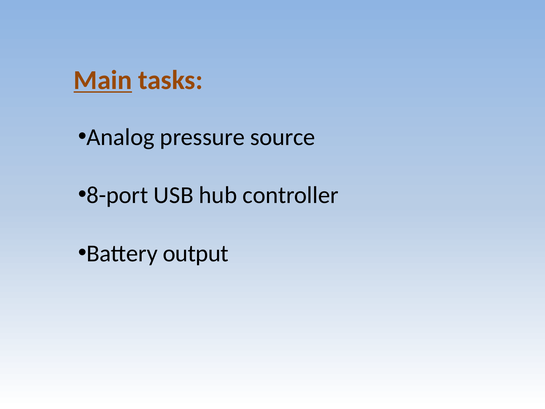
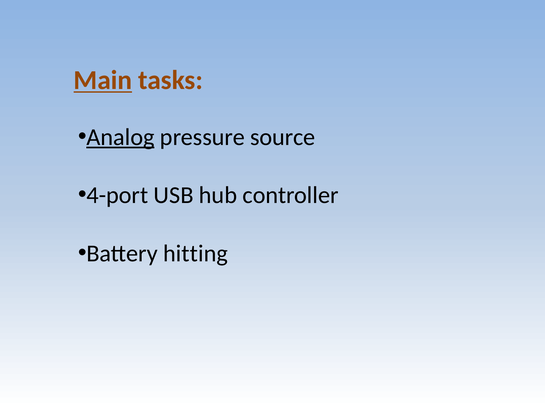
Analog underline: none -> present (120, 137)
8-port: 8-port -> 4-port (117, 195)
output: output -> hitting (196, 253)
